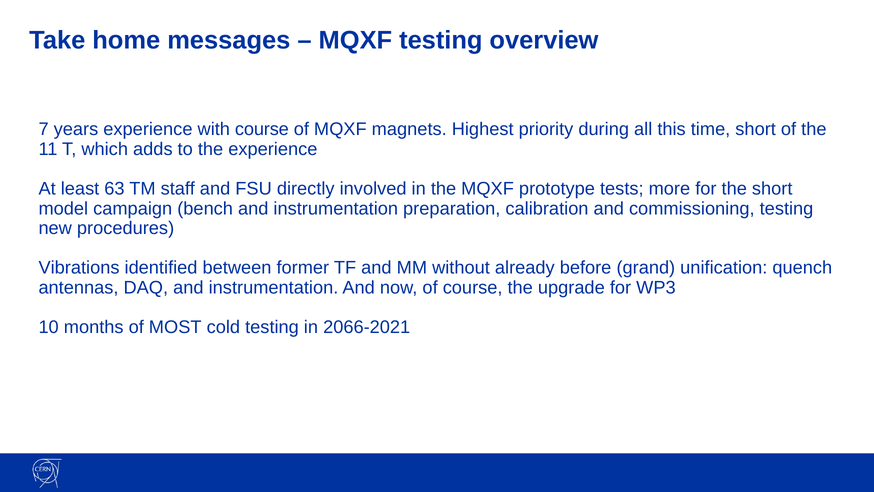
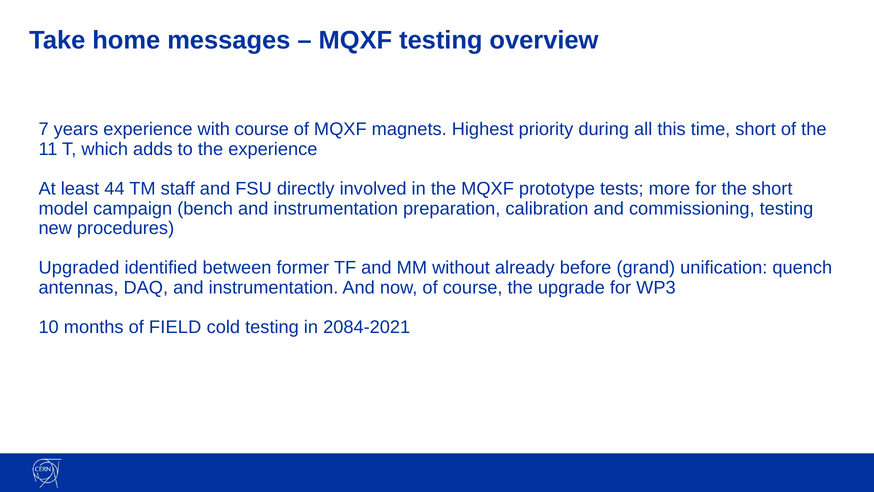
63: 63 -> 44 (114, 189)
Vibrations: Vibrations -> Upgraded (79, 268)
MOST: MOST -> FIELD (175, 327)
2066-2021: 2066-2021 -> 2084-2021 (367, 327)
